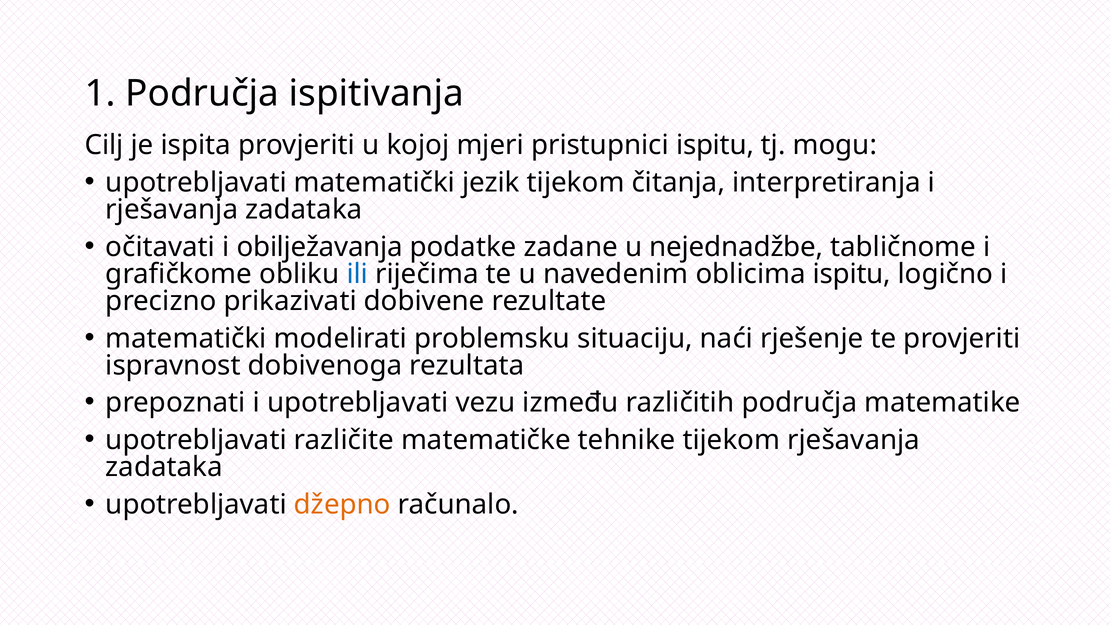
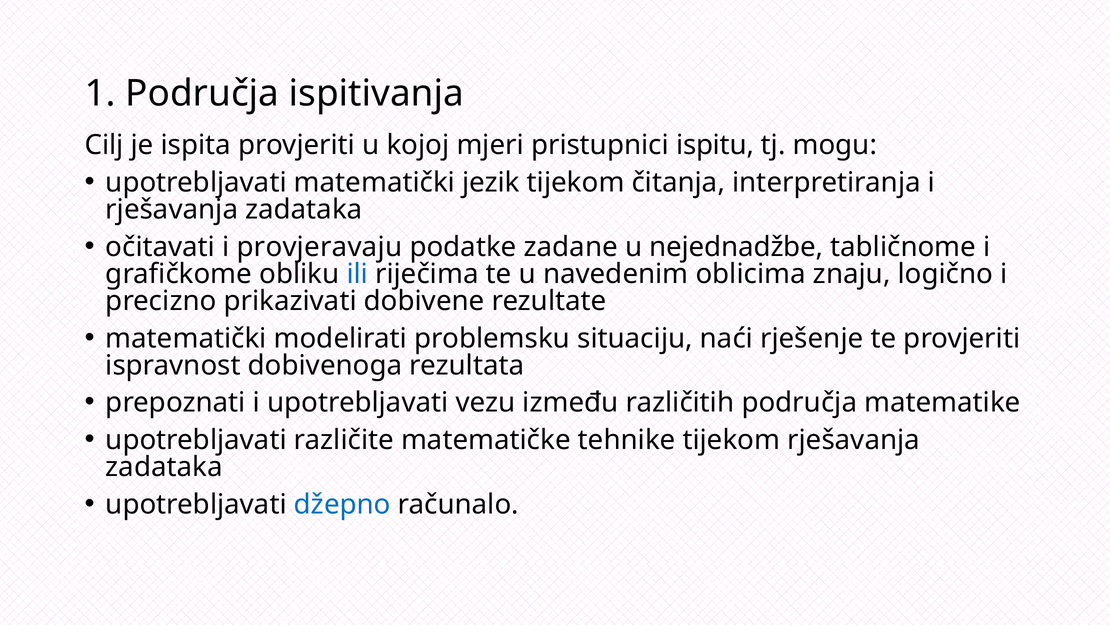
obilježavanja: obilježavanja -> provjeravaju (319, 247)
oblicima ispitu: ispitu -> znaju (852, 274)
džepno colour: orange -> blue (342, 504)
